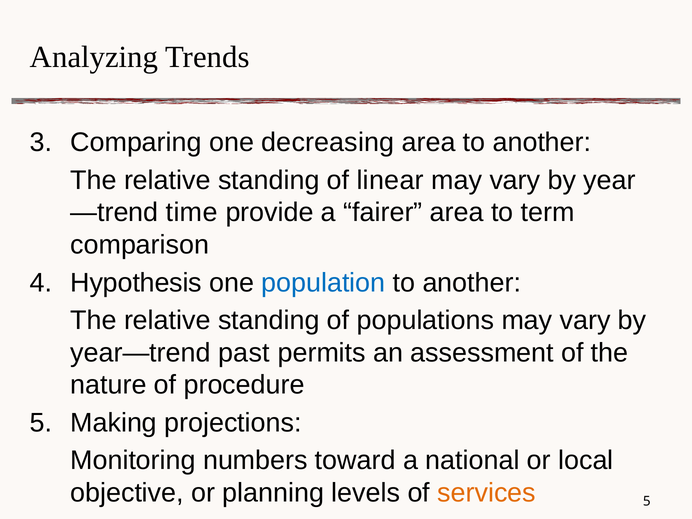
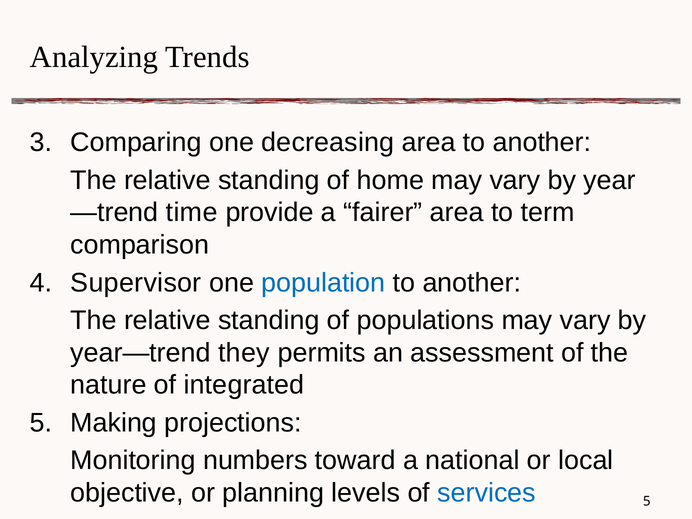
linear: linear -> home (390, 180)
Hypothesis: Hypothesis -> Supervisor (136, 283)
past: past -> they (244, 353)
procedure: procedure -> integrated (244, 385)
services colour: orange -> blue (487, 493)
